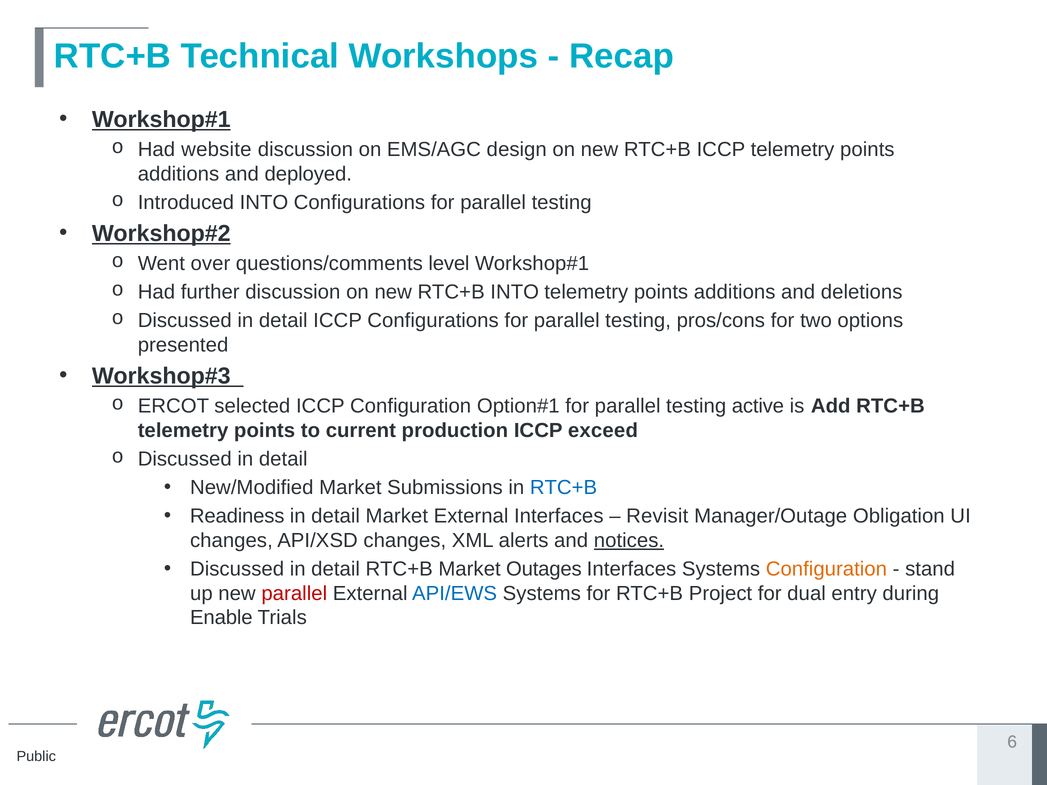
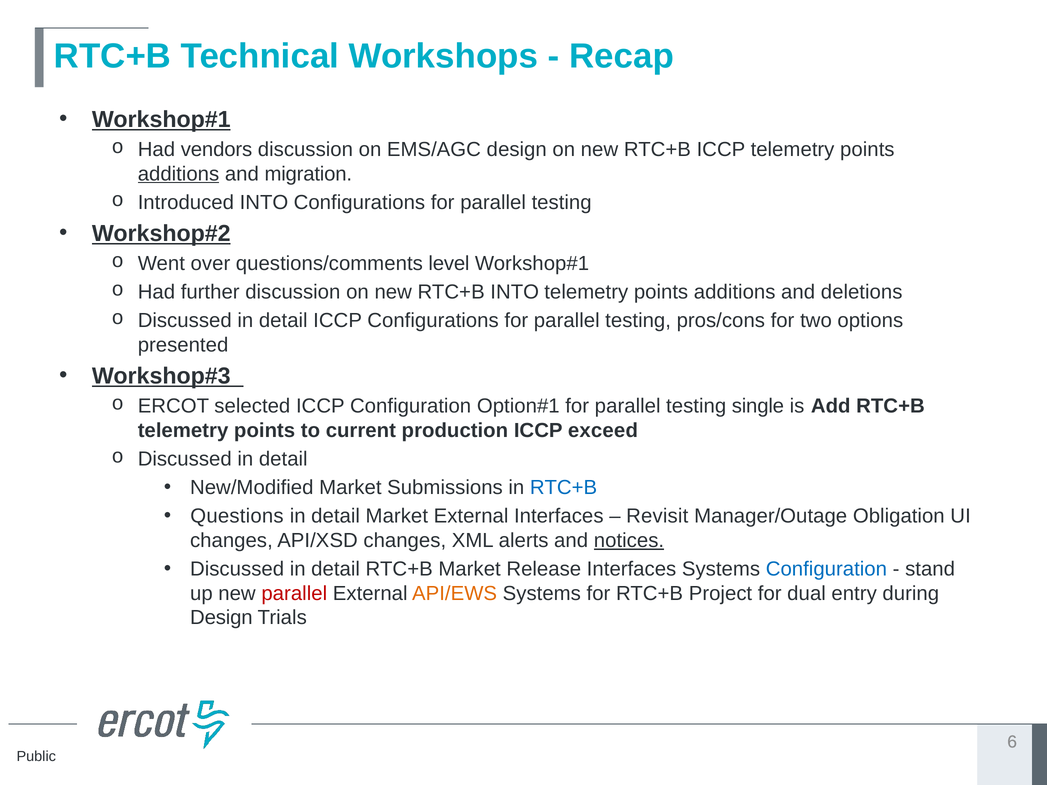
website: website -> vendors (217, 149)
additions underline: none -> present (178, 174)
deployed: deployed -> migration (308, 174)
active: active -> single (758, 406)
Readiness: Readiness -> Questions (237, 516)
Outages: Outages -> Release (544, 569)
Configuration colour: orange -> blue (826, 569)
API/EWS colour: blue -> orange (455, 594)
Enable: Enable -> Design (221, 618)
